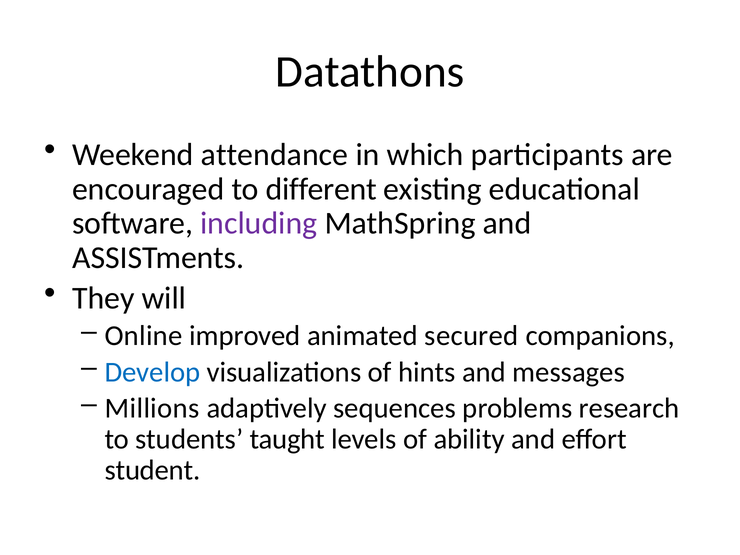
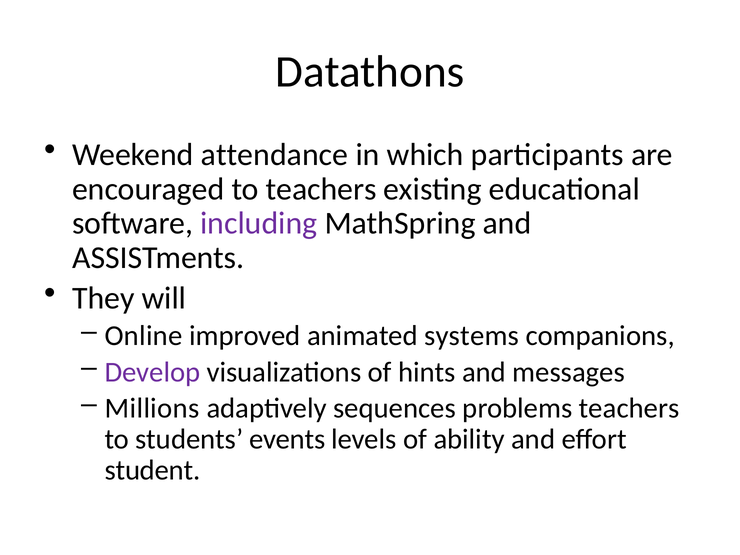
to different: different -> teachers (321, 189)
secured: secured -> systems (472, 336)
Develop colour: blue -> purple (152, 372)
problems research: research -> teachers (629, 408)
taught: taught -> events (287, 439)
